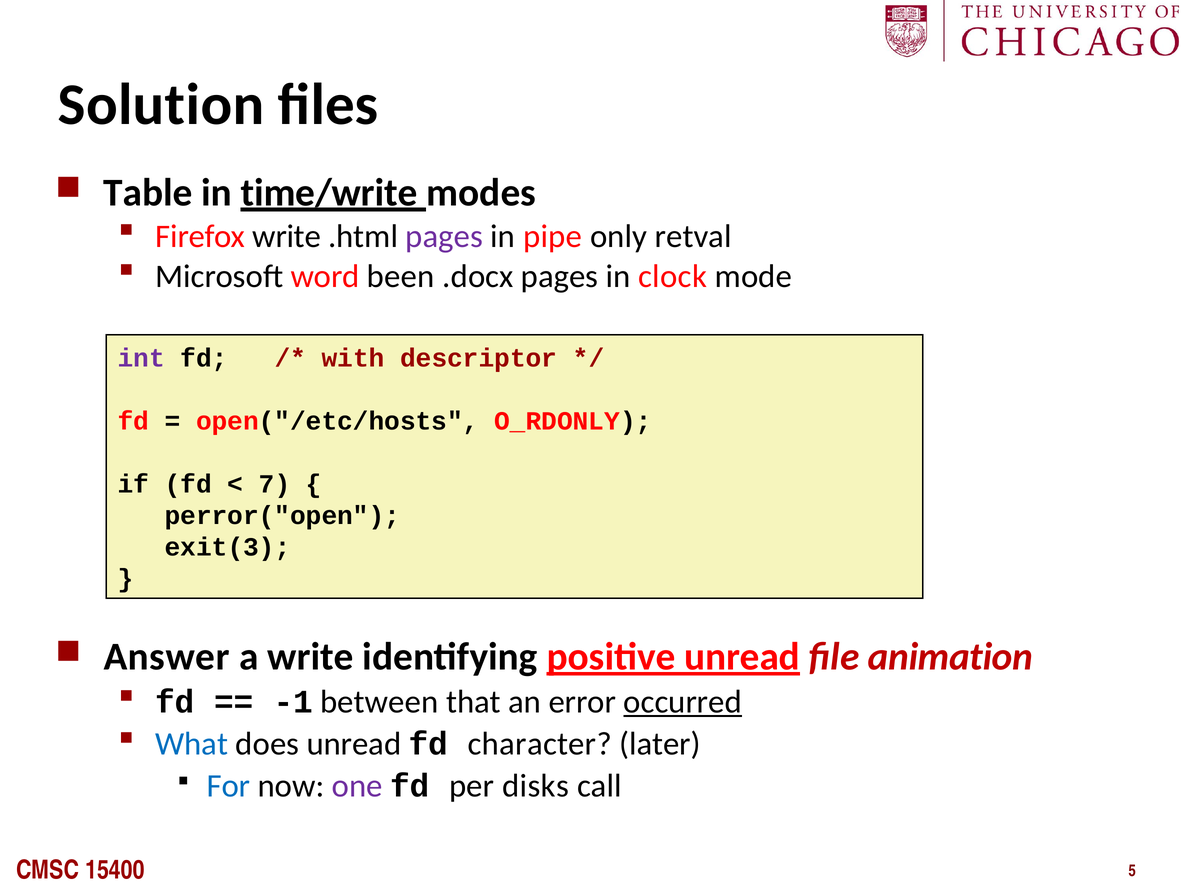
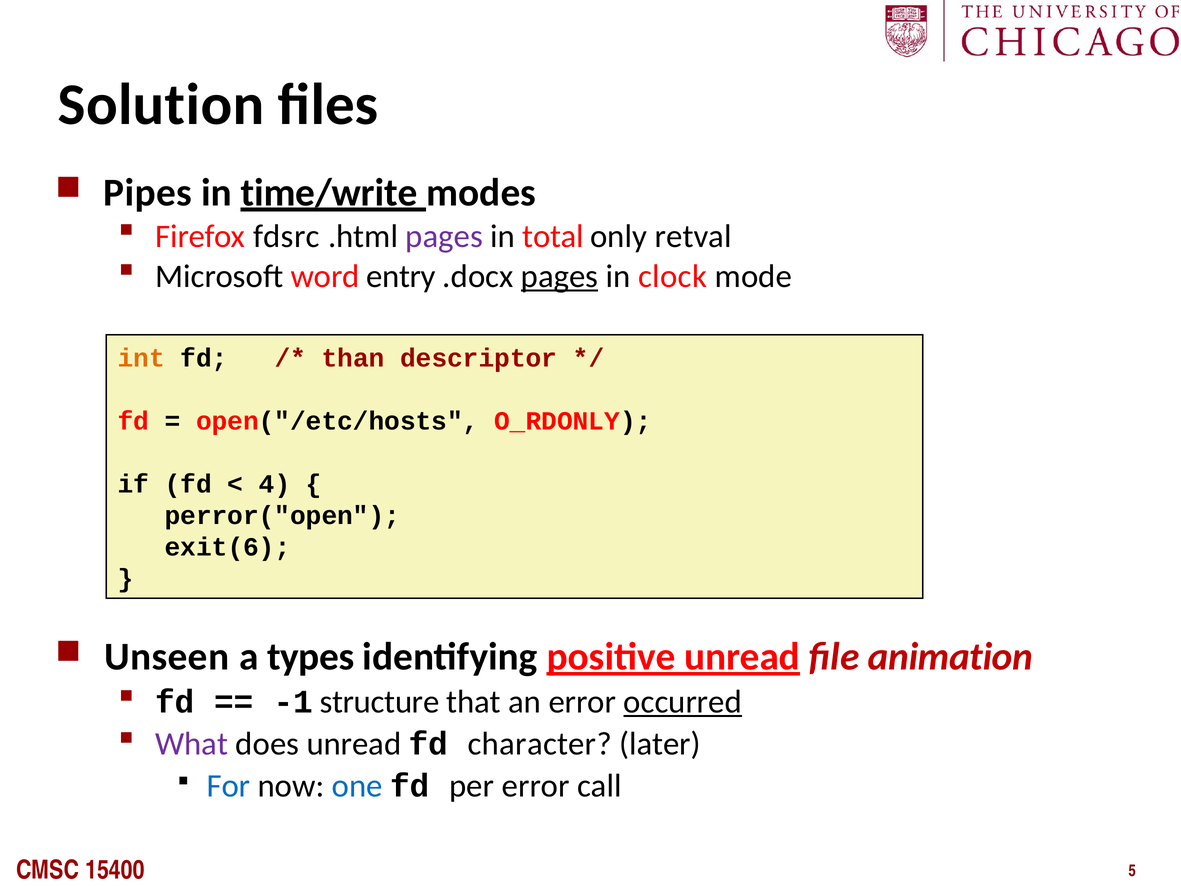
Table: Table -> Pipes (148, 193)
Firefox write: write -> fdsrc (286, 236)
pipe: pipe -> total (553, 236)
been: been -> entry (401, 276)
pages underline: none -> present (560, 276)
int colour: purple -> orange (141, 358)
with: with -> than (353, 358)
7: 7 -> 4 (275, 484)
exit(3: exit(3 -> exit(6 (228, 547)
Answer: Answer -> Unseen (167, 657)
a write: write -> types (311, 657)
between: between -> structure (380, 702)
What colour: blue -> purple (192, 744)
one colour: purple -> blue (357, 786)
per disks: disks -> error (536, 786)
